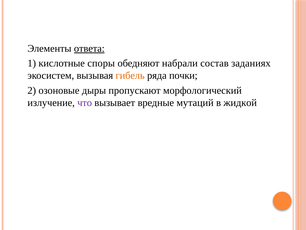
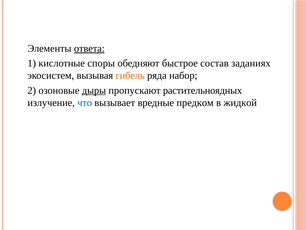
набрали: набрали -> быстрое (180, 63)
почки: почки -> набор (183, 75)
дыры underline: none -> present (94, 90)
морфологический: морфологический -> растительноядных (202, 90)
что colour: purple -> blue (85, 102)
мутаций: мутаций -> предком (195, 102)
